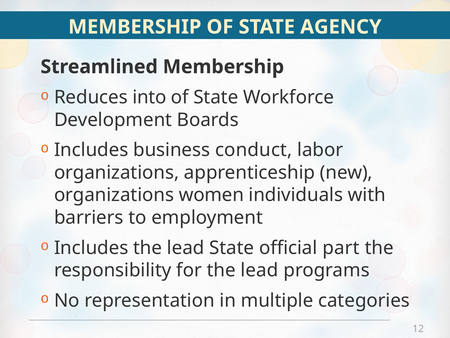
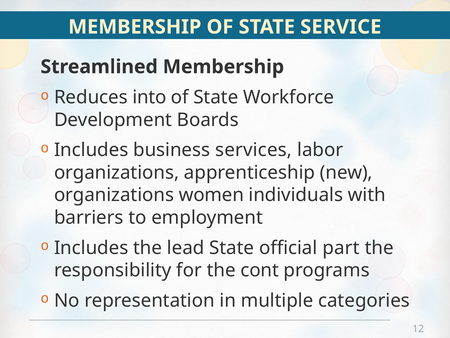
AGENCY: AGENCY -> SERVICE (341, 27)
conduct: conduct -> services (254, 150)
for the lead: lead -> cont (260, 270)
